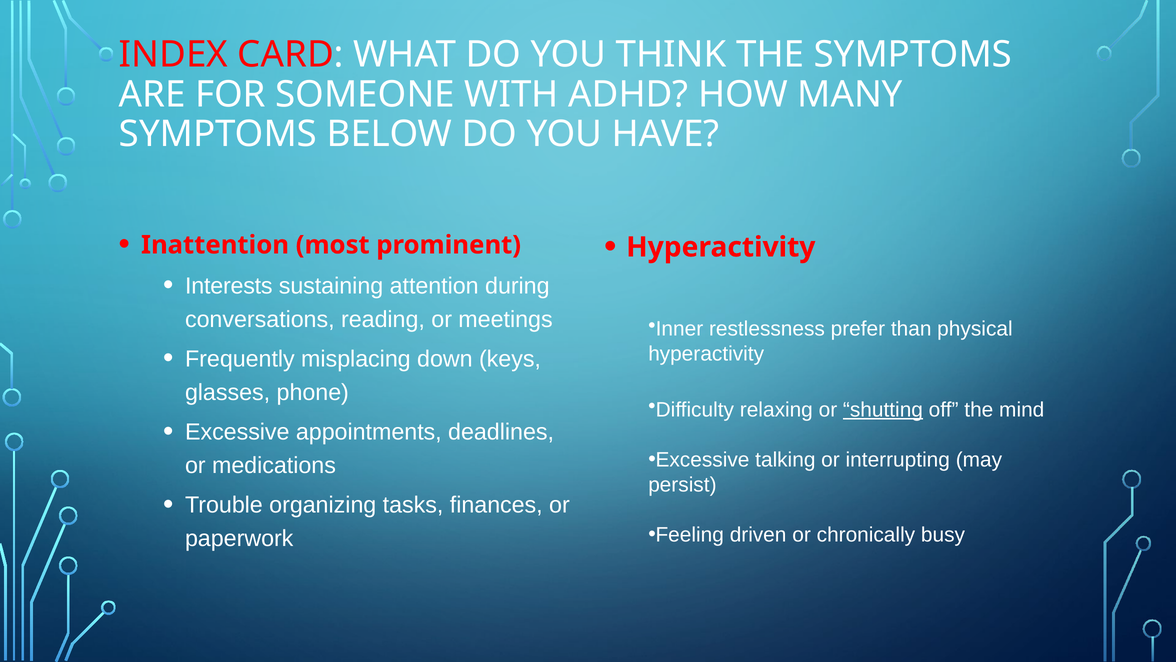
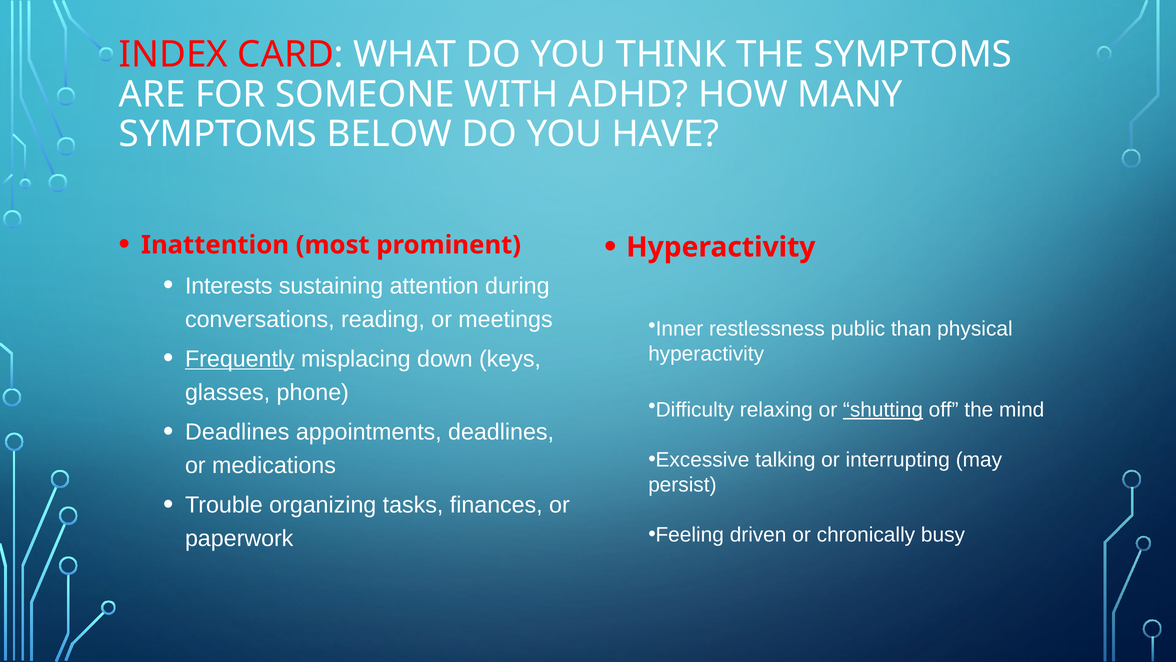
prefer: prefer -> public (858, 329)
Frequently underline: none -> present (240, 359)
Excessive: Excessive -> Deadlines (237, 432)
